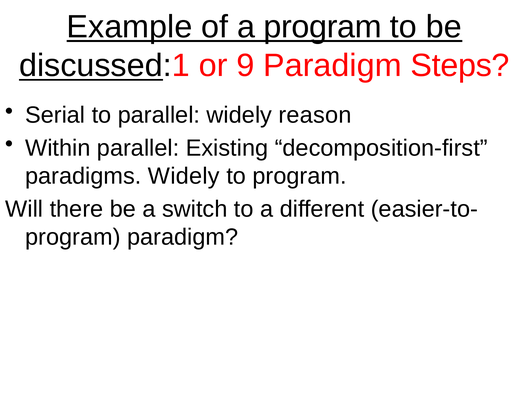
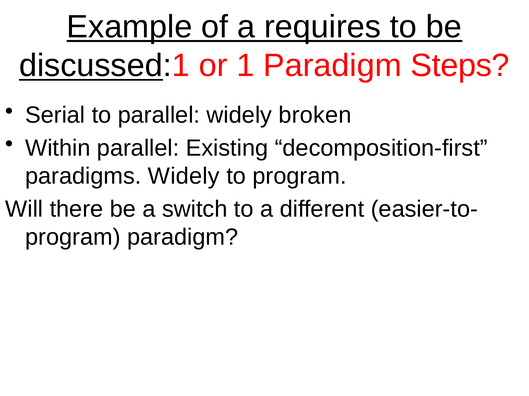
a program: program -> requires (323, 27)
9: 9 -> 1 (245, 66)
reason: reason -> broken (315, 115)
